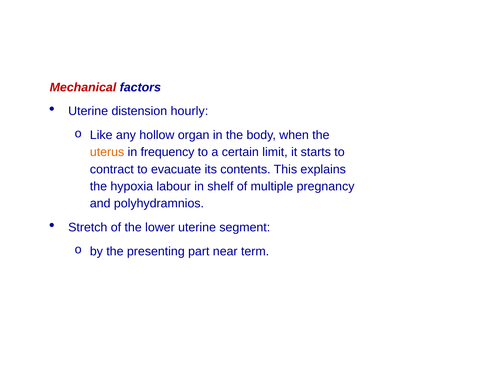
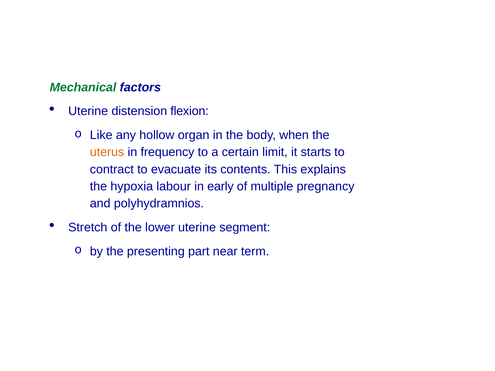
Mechanical colour: red -> green (83, 87)
hourly: hourly -> flexion (190, 111)
shelf: shelf -> early (220, 186)
